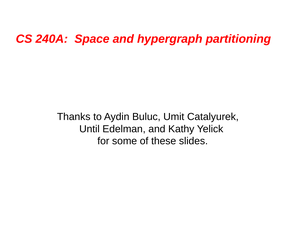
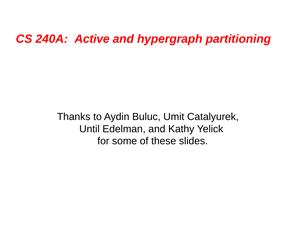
Space: Space -> Active (92, 39)
